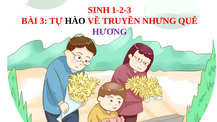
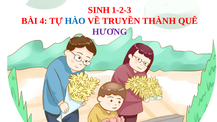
3: 3 -> 4 (44, 21)
HÀO colour: black -> blue (75, 21)
NHƯNG: NHƯNG -> THÀNH (159, 21)
